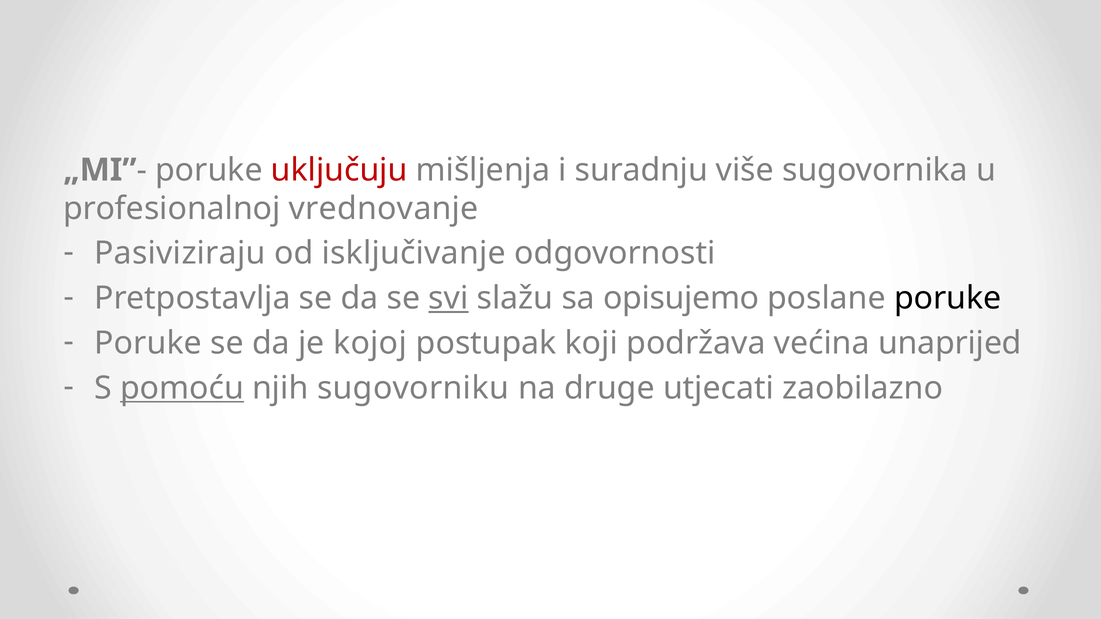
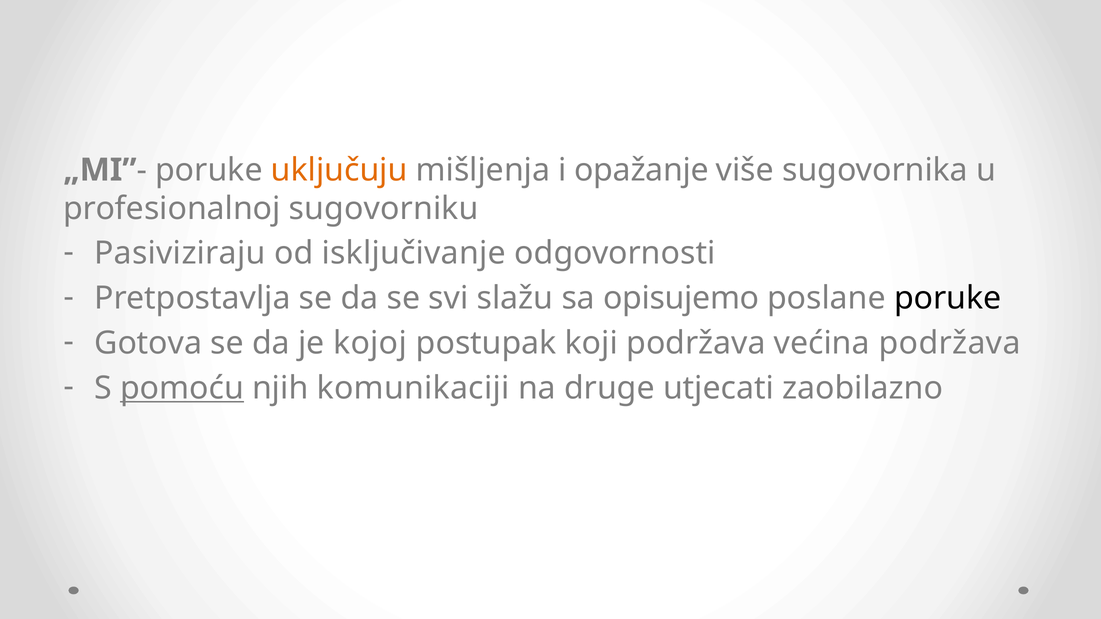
uključuju colour: red -> orange (339, 170)
suradnju: suradnju -> opažanje (642, 170)
vrednovanje: vrednovanje -> sugovorniku (384, 209)
svi underline: present -> none (448, 298)
Poruke: Poruke -> Gotova (148, 343)
većina unaprijed: unaprijed -> podržava (950, 343)
sugovorniku: sugovorniku -> komunikaciji (413, 388)
